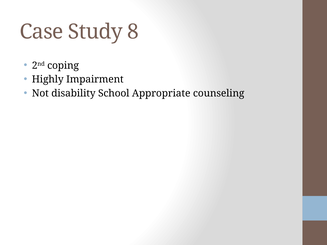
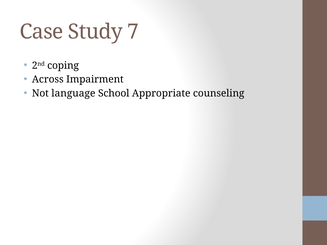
8: 8 -> 7 (133, 32)
Highly: Highly -> Across (48, 80)
disability: disability -> language (73, 94)
